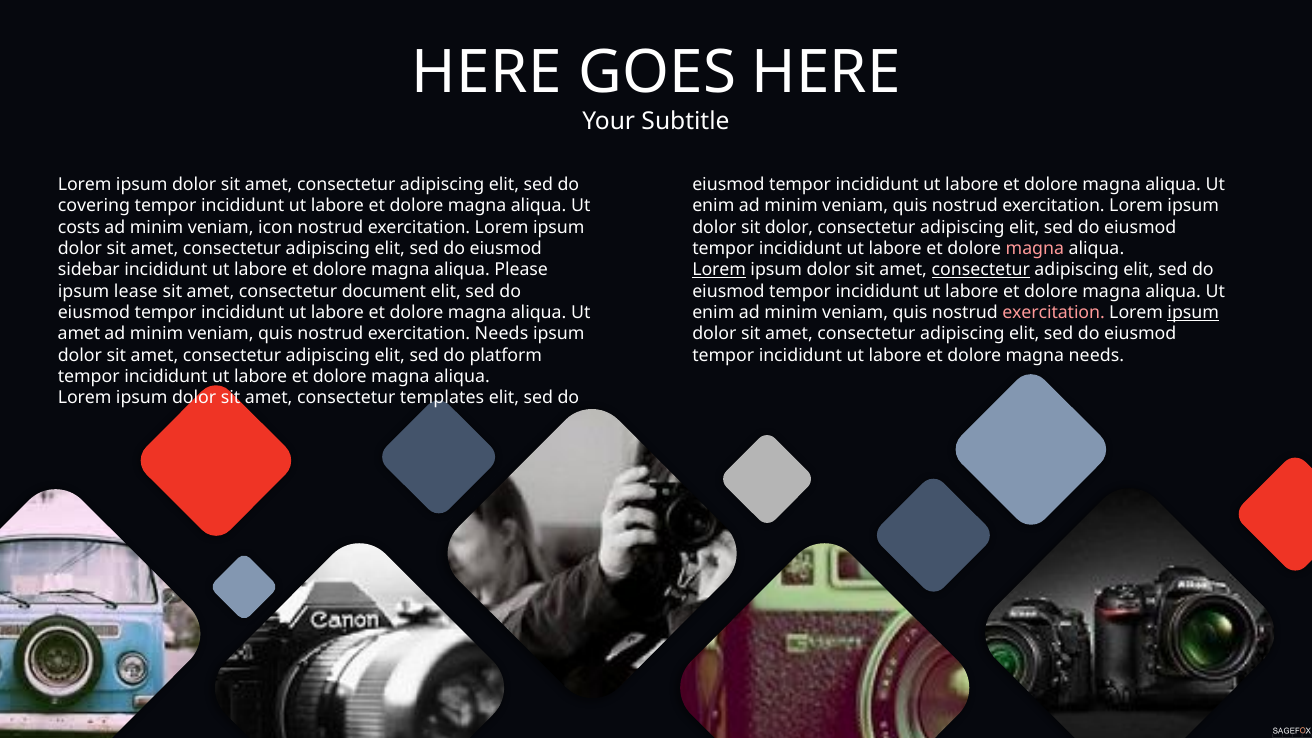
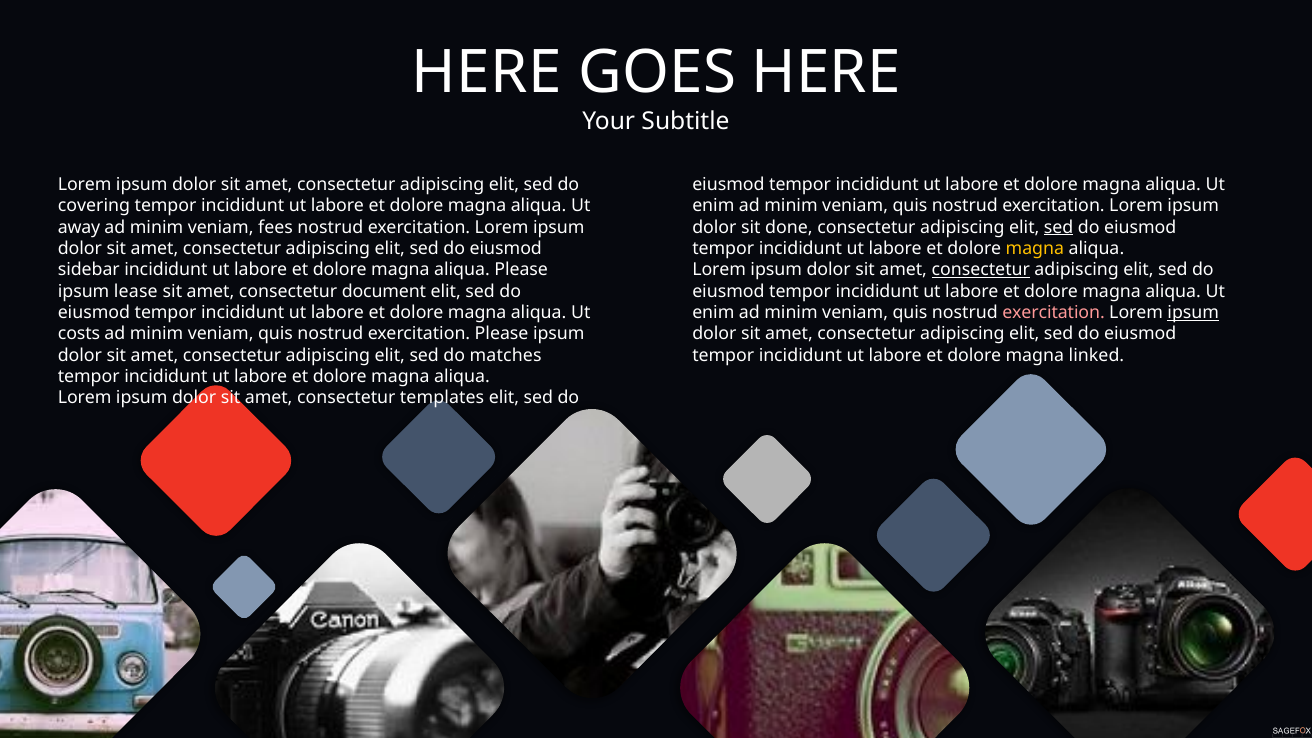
costs: costs -> away (79, 227)
icon: icon -> fees (276, 227)
sit dolor: dolor -> done (789, 227)
sed underline: none -> present (1059, 227)
magna colour: pink -> yellow (1035, 248)
Lorem underline: present -> none (719, 270)
amet: amet -> costs (79, 334)
exercitation Needs: Needs -> Please (502, 334)
platform: platform -> matches (506, 355)
magna needs: needs -> linked (1096, 355)
